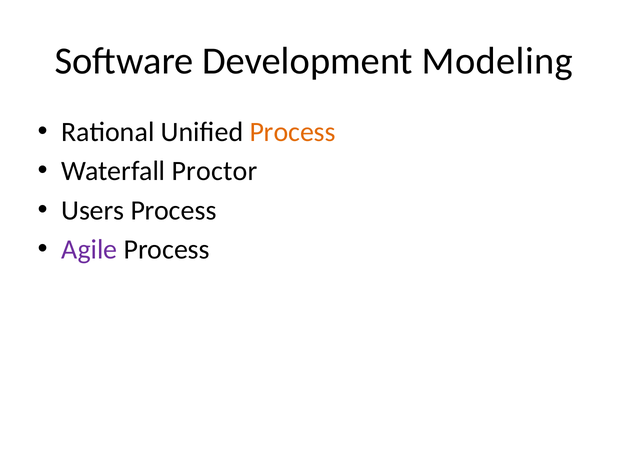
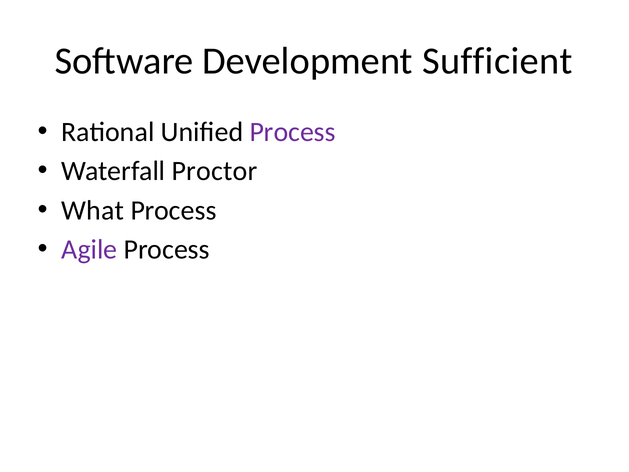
Modeling: Modeling -> Sufficient (497, 61)
Process colour: orange -> purple (293, 132)
Users: Users -> What (93, 210)
